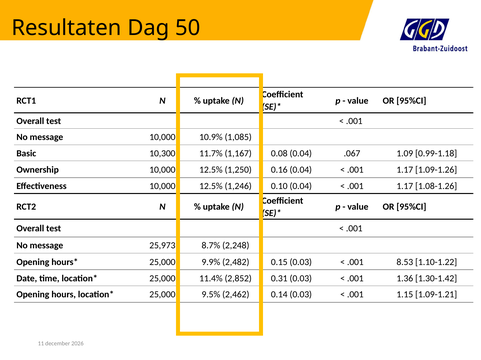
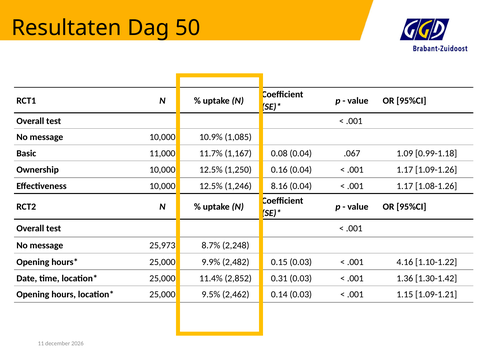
10,300: 10,300 -> 11,000 (162, 154)
0.10: 0.10 -> 8.16 (279, 187)
8.53: 8.53 -> 4.16 (405, 262)
